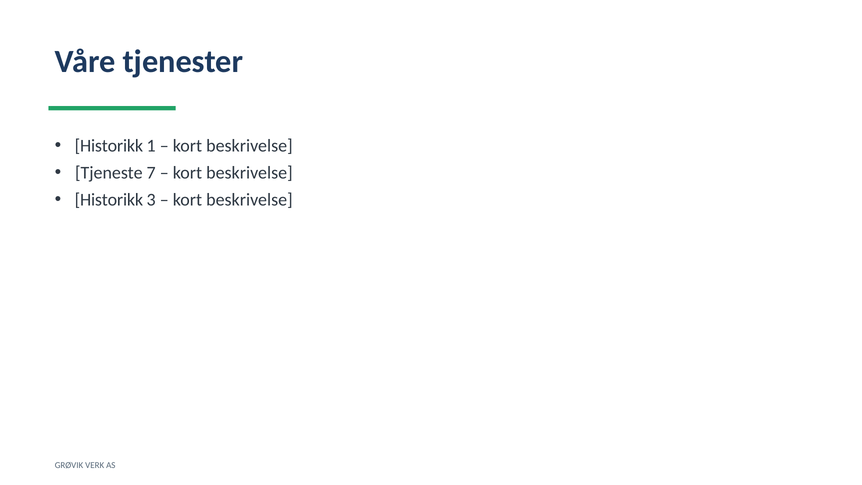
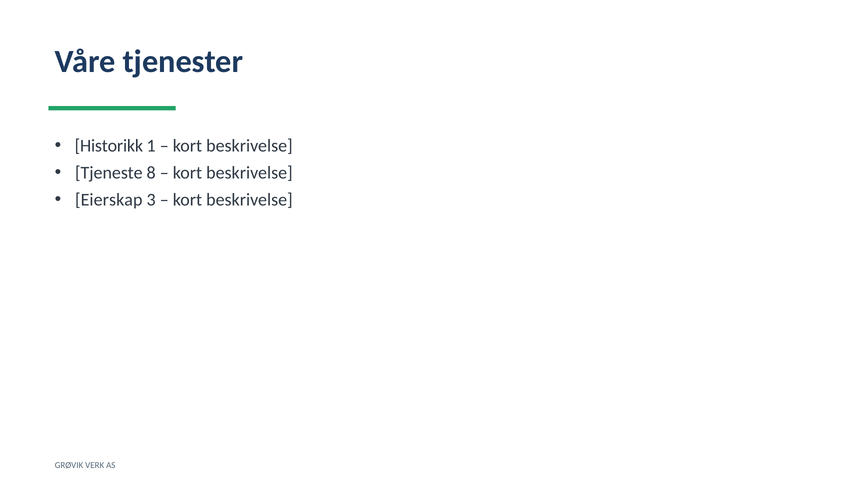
7: 7 -> 8 (151, 173)
Historikk: Historikk -> Eierskap (109, 200)
